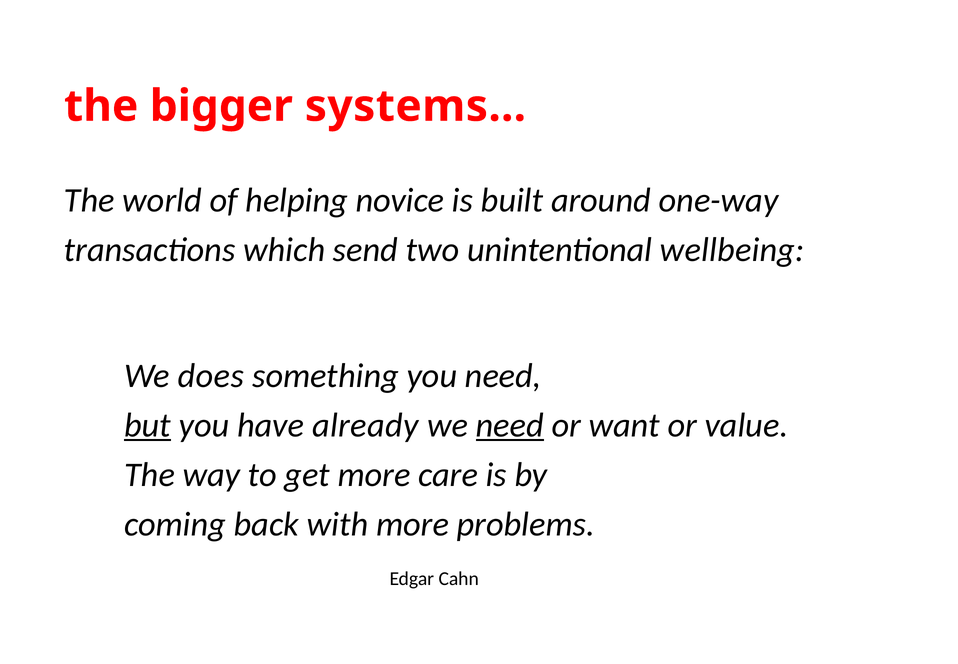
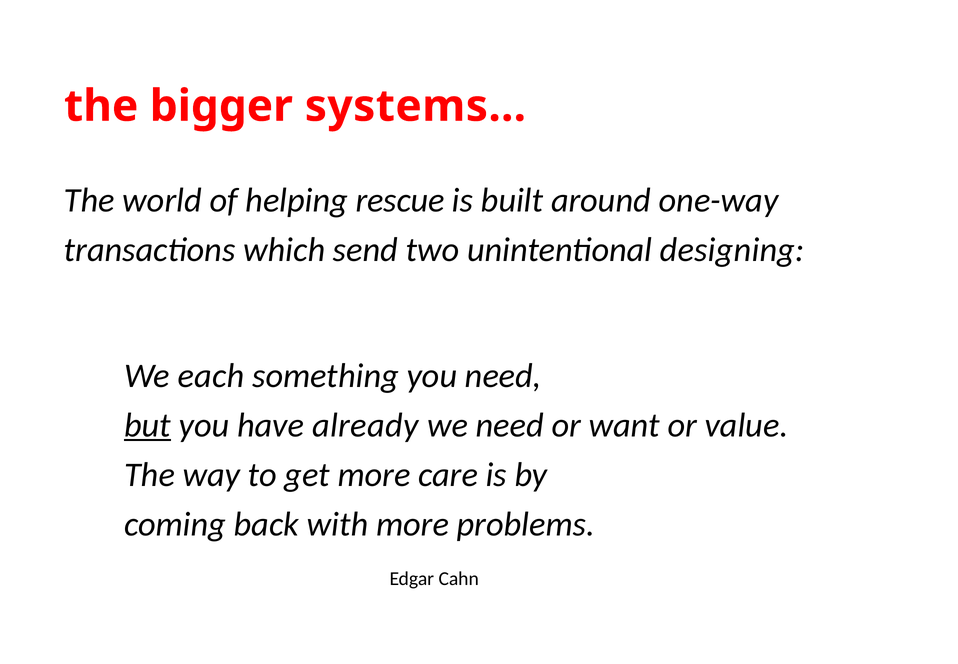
novice: novice -> rescue (400, 200)
wellbeing: wellbeing -> designing (732, 249)
does: does -> each (211, 375)
need underline: present -> none (510, 425)
